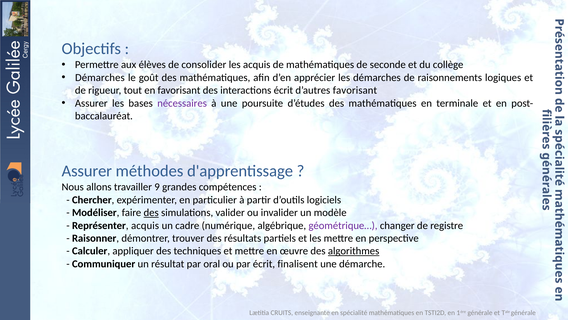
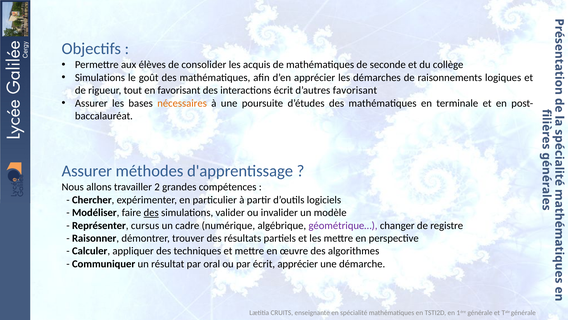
Démarches: Démarches -> Simulations (100, 77)
nécessaires colour: purple -> orange (182, 103)
9: 9 -> 2 (157, 187)
Représenter acquis: acquis -> cursus (145, 225)
algorithmes underline: present -> none (354, 251)
écrit finalisent: finalisent -> apprécier (298, 263)
